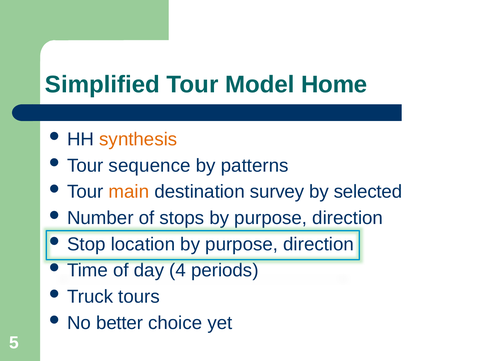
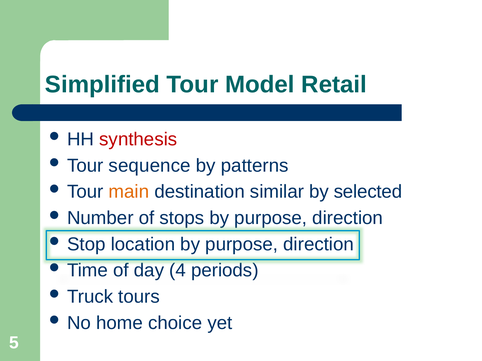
Home: Home -> Retail (334, 85)
synthesis colour: orange -> red (138, 139)
survey: survey -> similar (277, 192)
better: better -> home (120, 323)
